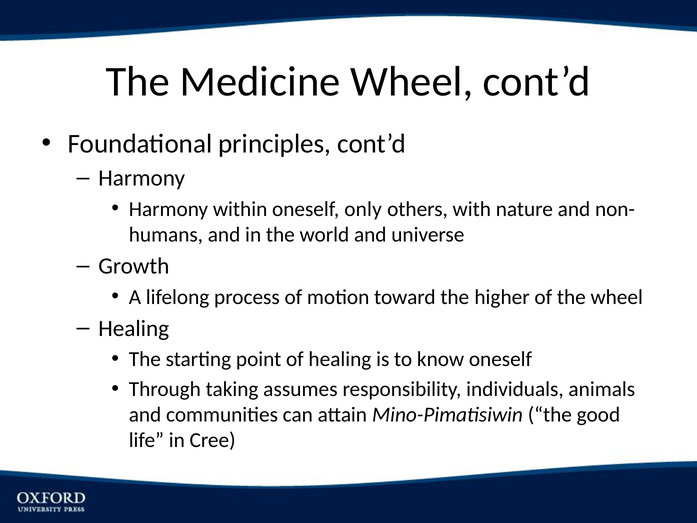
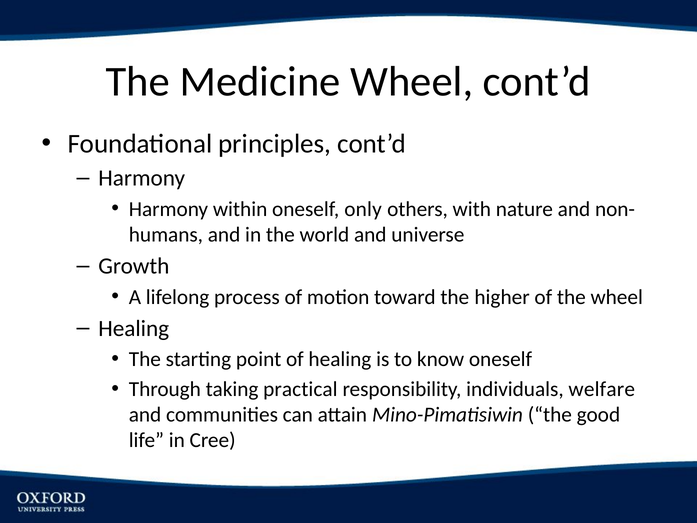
assumes: assumes -> practical (300, 389)
animals: animals -> welfare (602, 389)
